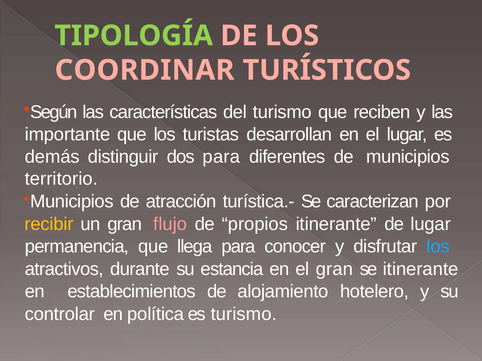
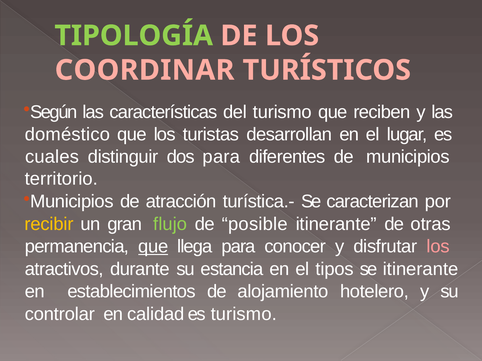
importante: importante -> doméstico (67, 135)
demás: demás -> cuales (52, 157)
flujo colour: pink -> light green (170, 224)
propios: propios -> posible (255, 224)
de lugar: lugar -> otras (431, 224)
que underline: none -> present (153, 247)
los colour: light blue -> pink (438, 247)
el gran: gran -> tipos (335, 269)
política: política -> calidad (156, 314)
